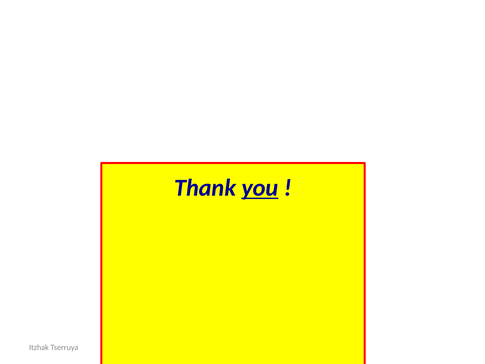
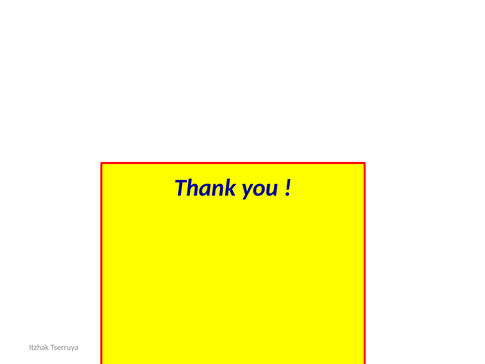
you underline: present -> none (260, 188)
